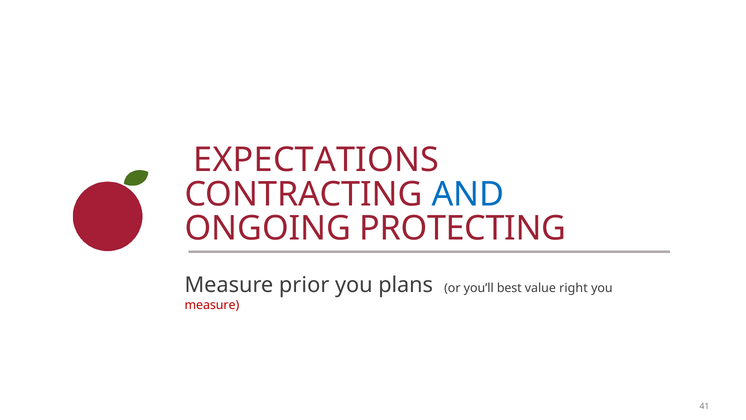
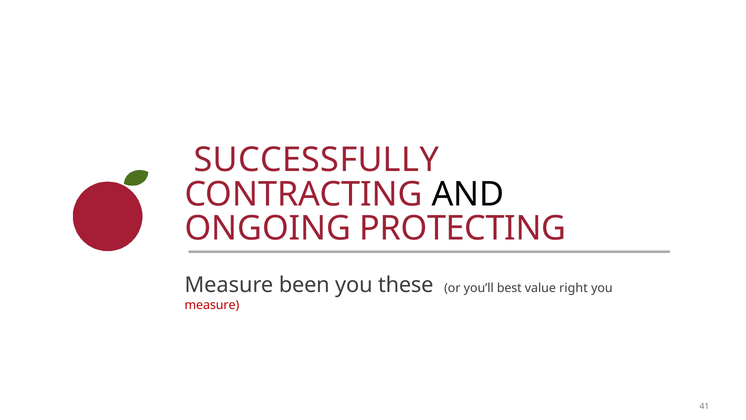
EXPECTATIONS: EXPECTATIONS -> SUCCESSFULLY (316, 160)
AND colour: blue -> black (468, 194)
prior: prior -> been (304, 285)
plans: plans -> these (406, 285)
